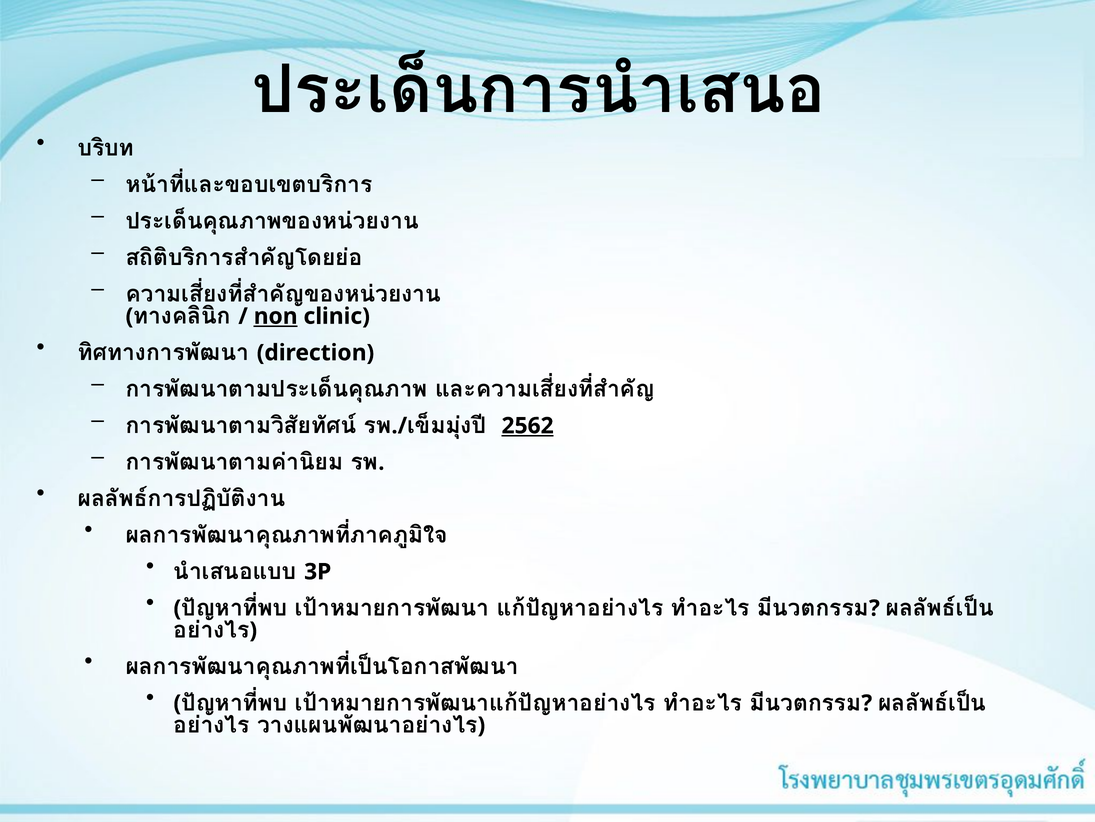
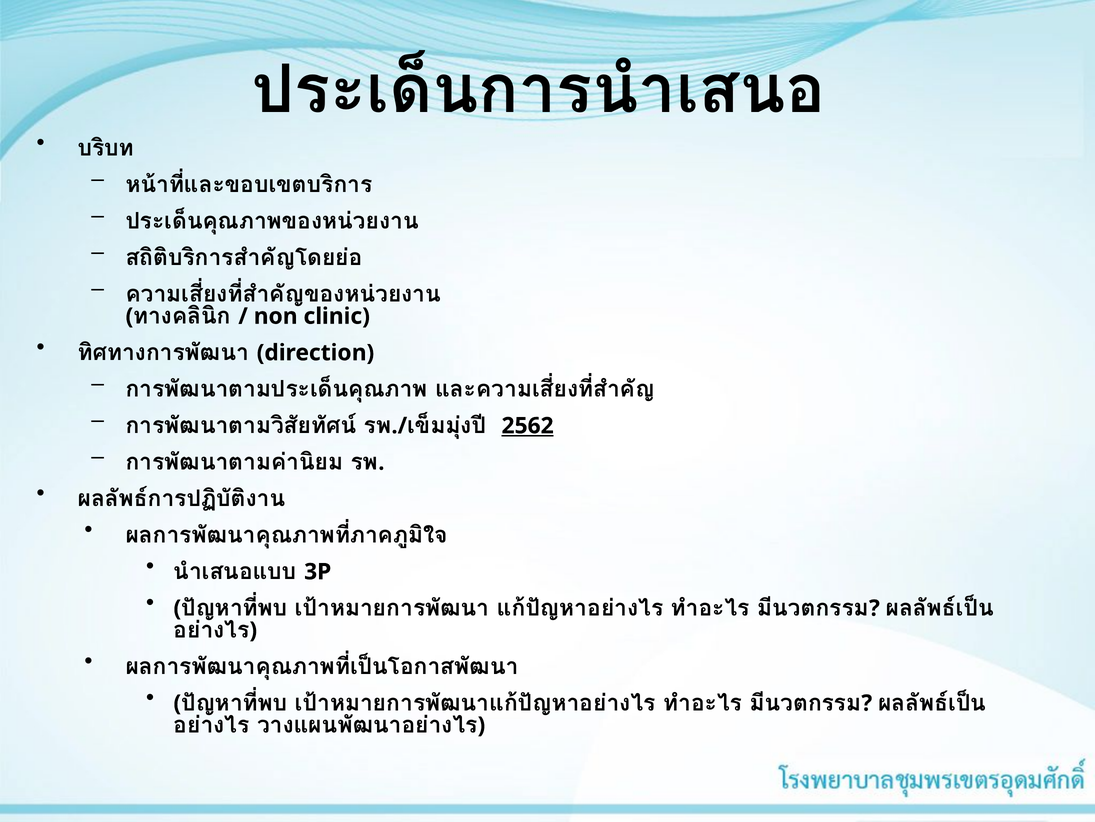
non underline: present -> none (276, 316)
